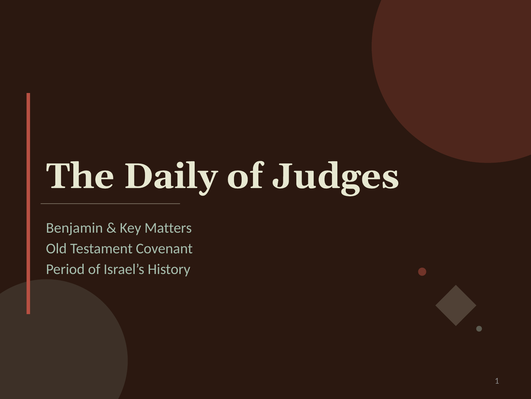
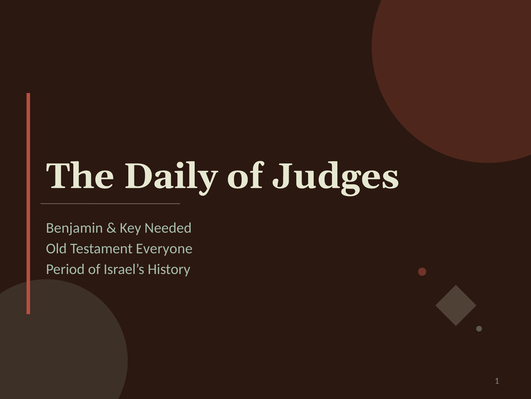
Matters: Matters -> Needed (168, 227)
Covenant: Covenant -> Everyone (164, 248)
